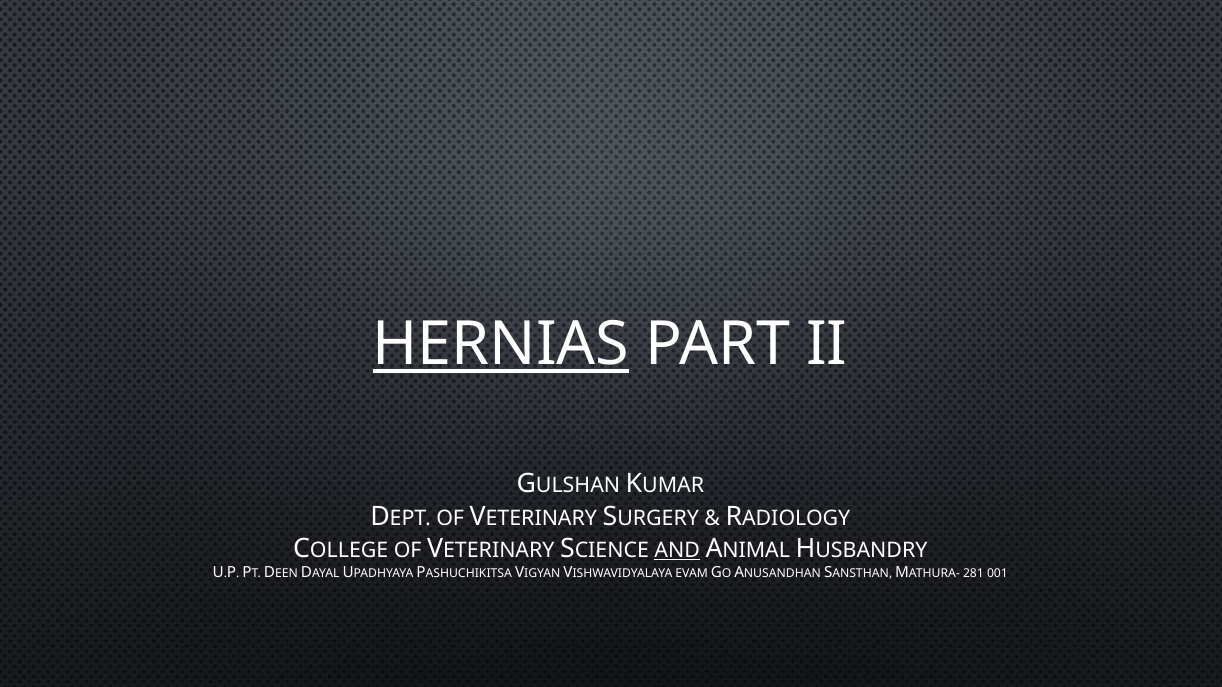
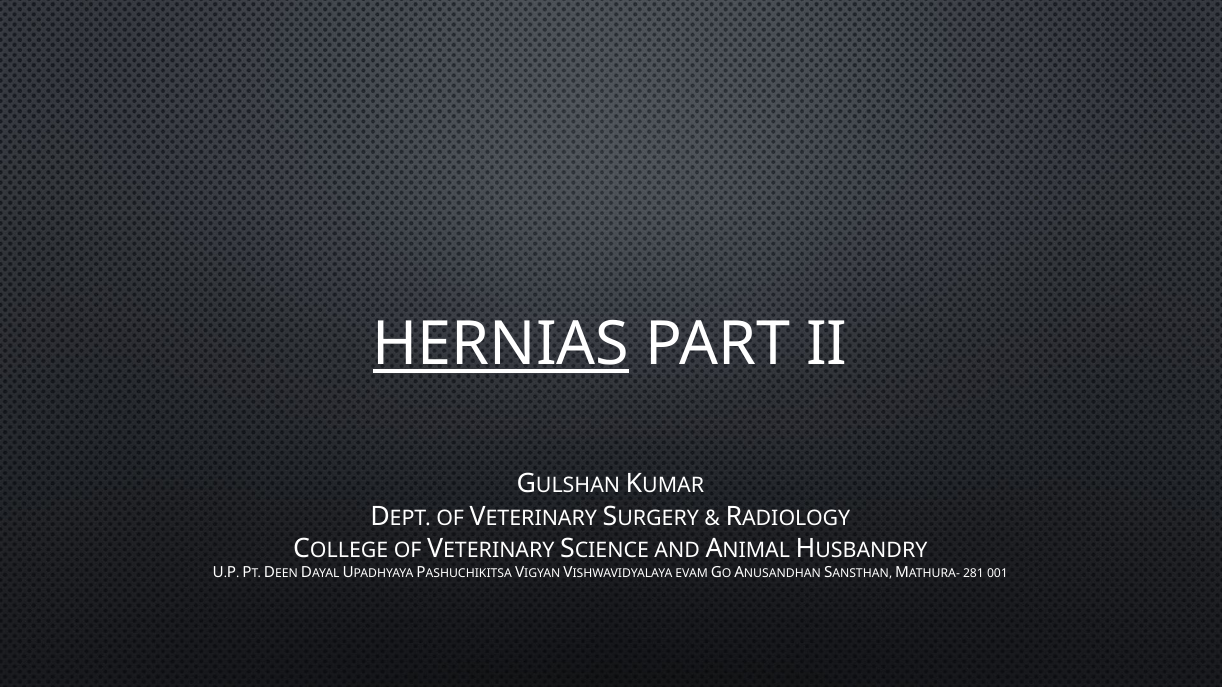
AND underline: present -> none (677, 550)
